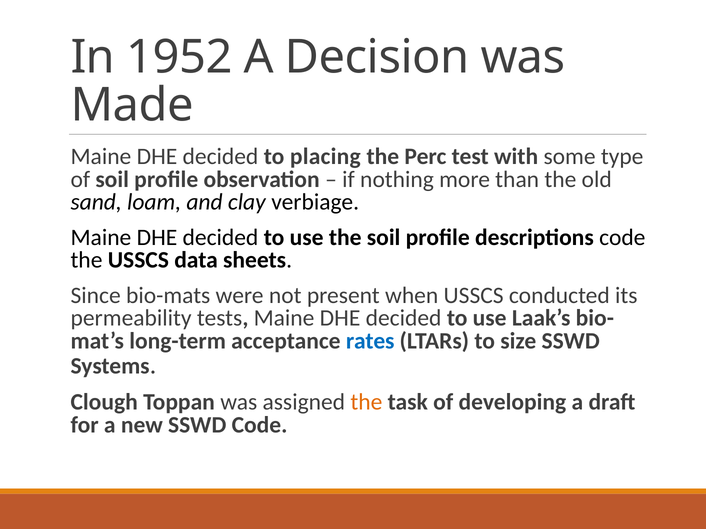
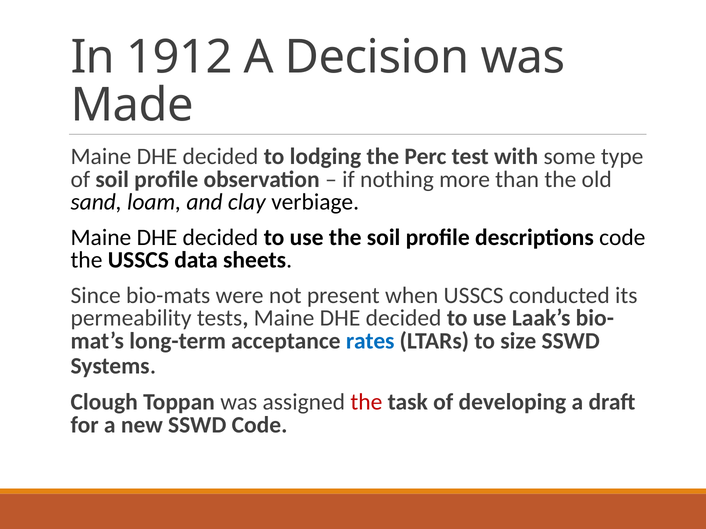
1952: 1952 -> 1912 (180, 57)
placing: placing -> lodging (325, 157)
the colour: orange -> red (366, 402)
